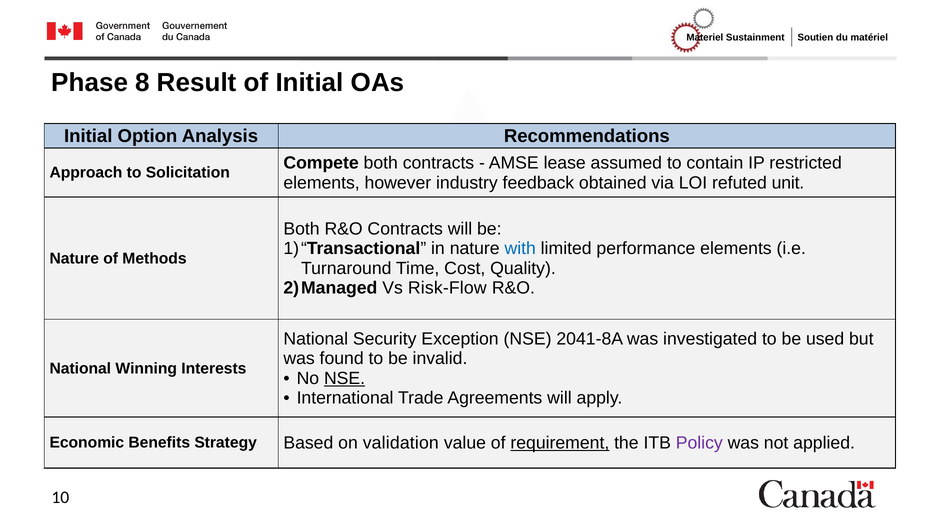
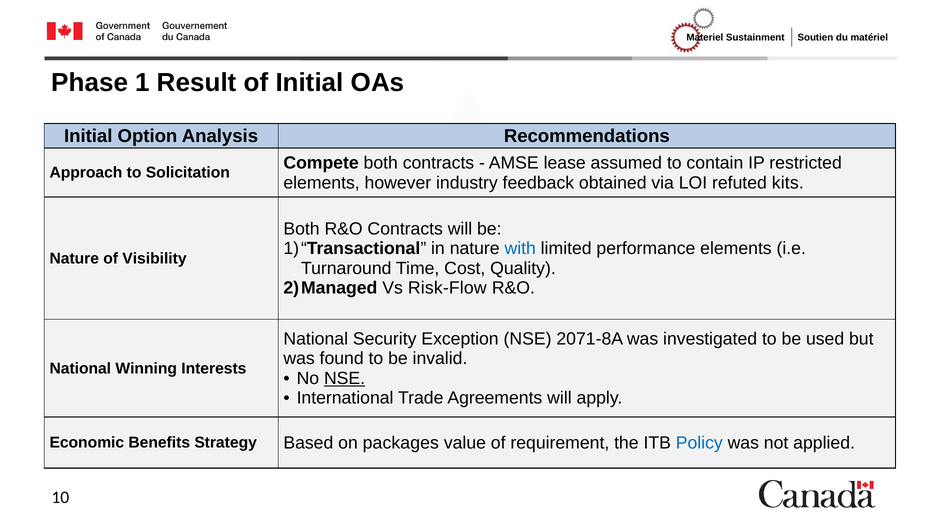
8: 8 -> 1 (142, 83)
unit: unit -> kits (788, 183)
Methods: Methods -> Visibility (154, 258)
2041-8A: 2041-8A -> 2071-8A (590, 339)
validation: validation -> packages (401, 443)
requirement underline: present -> none (560, 443)
Policy colour: purple -> blue (699, 443)
